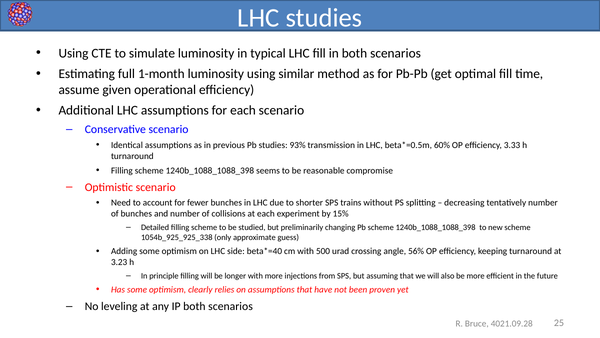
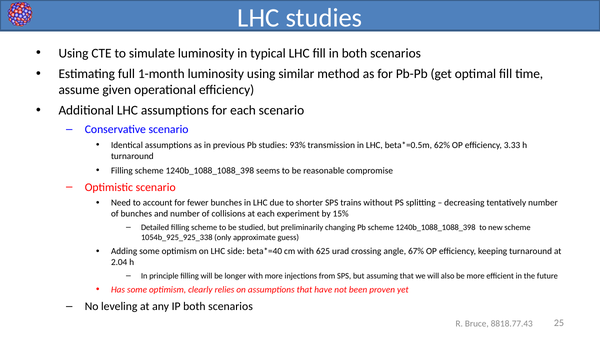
60%: 60% -> 62% (442, 145)
500: 500 -> 625 (323, 251)
56%: 56% -> 67% (416, 251)
3.23: 3.23 -> 2.04 (119, 262)
4021.09.28: 4021.09.28 -> 8818.77.43 (512, 323)
